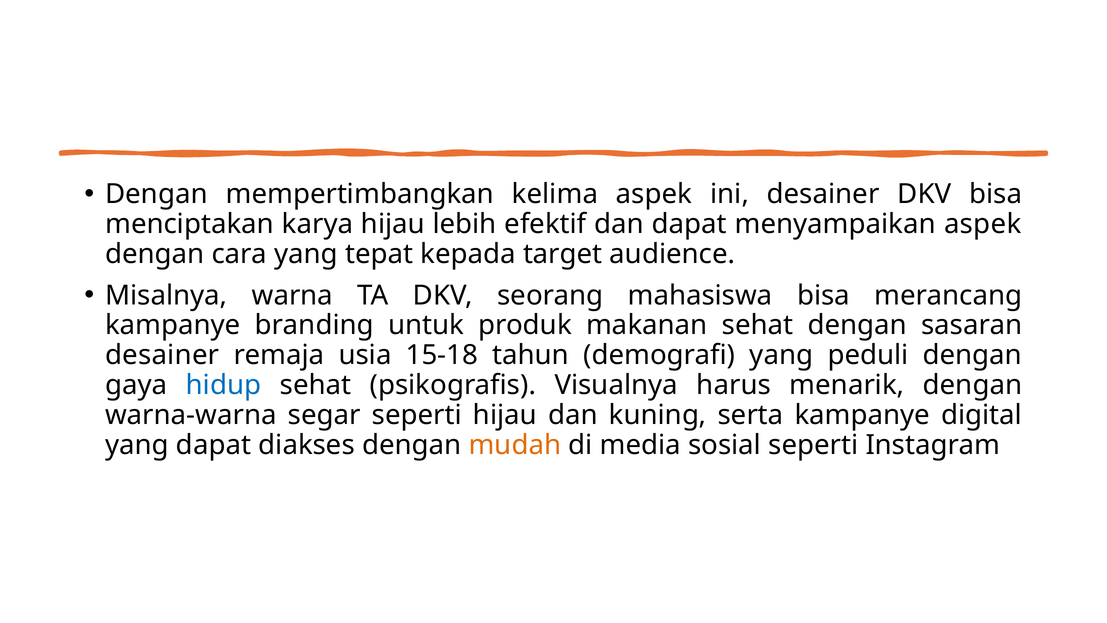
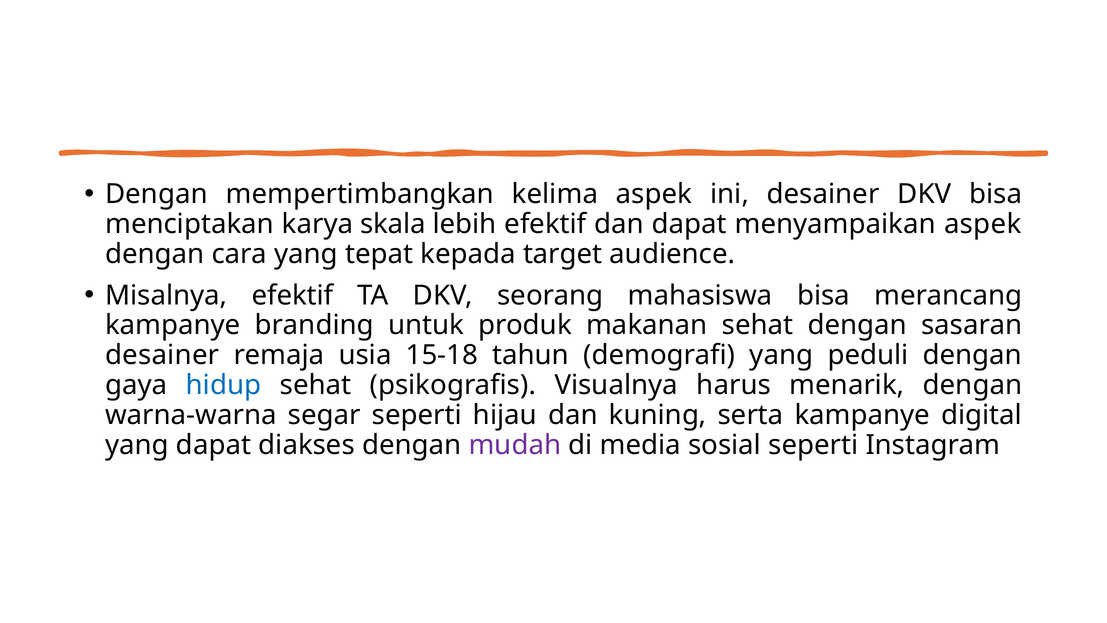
karya hijau: hijau -> skala (393, 224)
Misalnya warna: warna -> efektif (292, 295)
mudah colour: orange -> purple (515, 445)
